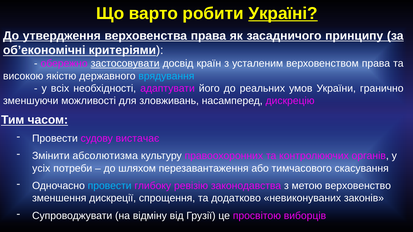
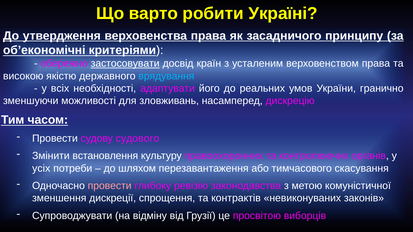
Україні underline: present -> none (283, 14)
вистачає: вистачає -> судового (137, 139)
абсолютизма: абсолютизма -> встановлення (105, 156)
провести colour: light blue -> pink (110, 186)
верховенство: верховенство -> комуністичної (358, 186)
додатково: додатково -> контрактів (236, 198)
